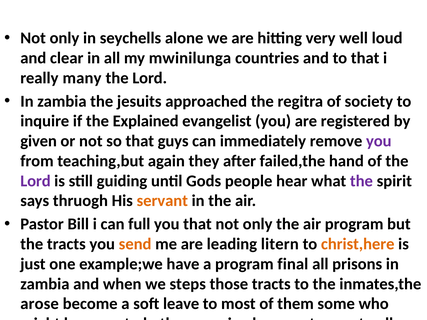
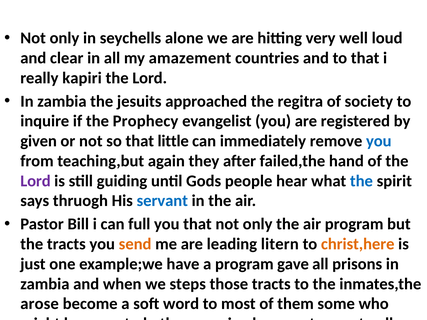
mwinilunga: mwinilunga -> amazement (190, 58)
many: many -> kapiri (82, 78)
Explained: Explained -> Prophecy (145, 121)
guys: guys -> little (173, 141)
you colour: purple -> blue (379, 141)
the colour: purple -> blue (361, 181)
servant colour: orange -> blue (162, 201)
final: final -> gave (293, 264)
leave: leave -> word (181, 304)
